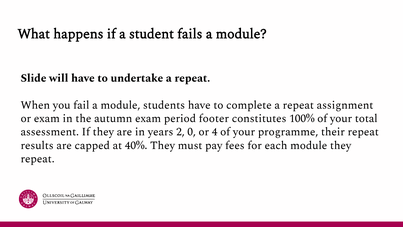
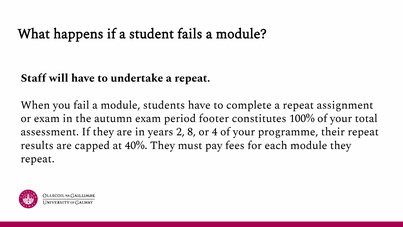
Slide: Slide -> Staff (33, 78)
0: 0 -> 8 (192, 132)
